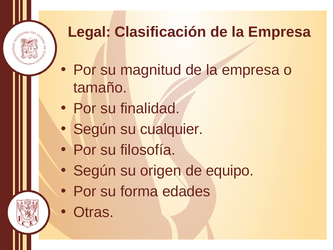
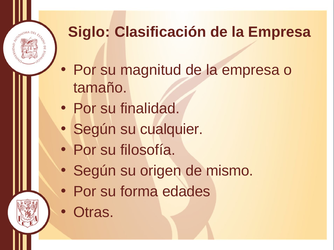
Legal: Legal -> Siglo (89, 32)
equipo: equipo -> mismo (230, 171)
